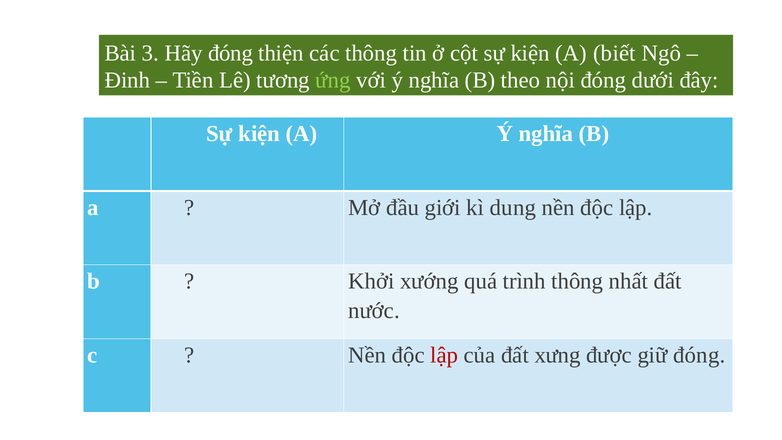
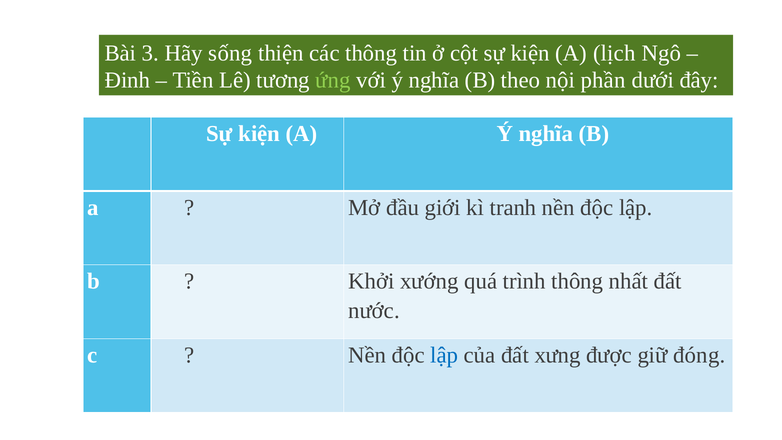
Hãy đóng: đóng -> sống (230, 53)
biết: biết -> lịch (614, 53)
nội đóng: đóng -> phần (603, 80)
dung: dung -> tranh (513, 208)
lập colour: red -> blue (444, 355)
